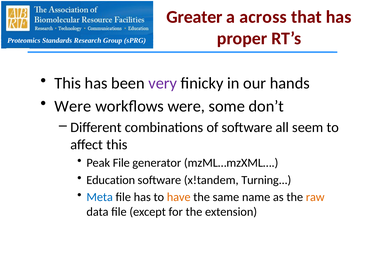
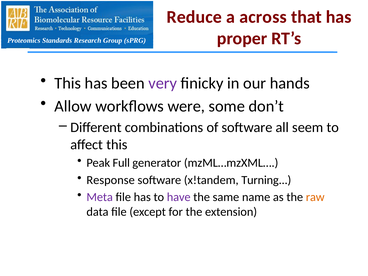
Greater: Greater -> Reduce (194, 17)
Were: Were -> Allow (73, 106)
Peak File: File -> Full (121, 163)
Education: Education -> Response (111, 180)
Meta colour: blue -> purple (100, 197)
have colour: orange -> purple (179, 197)
